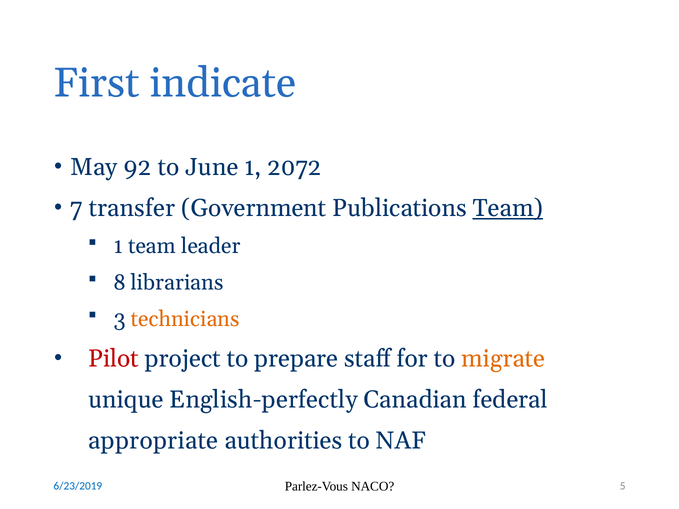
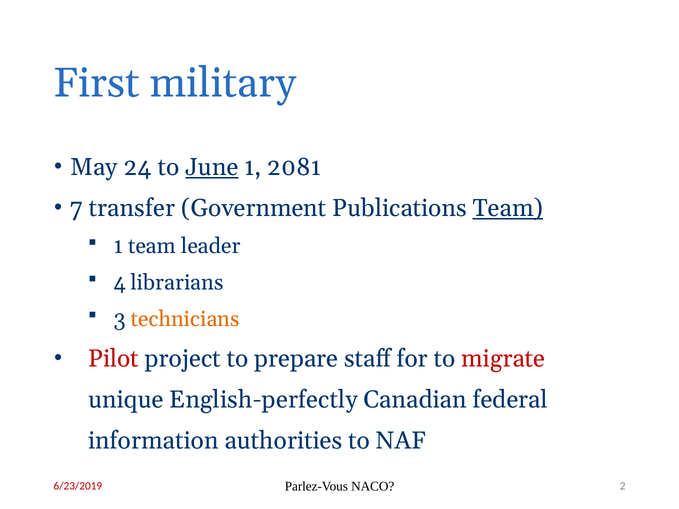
indicate: indicate -> military (223, 83)
92: 92 -> 24 (137, 167)
June underline: none -> present (212, 167)
2072: 2072 -> 2081 (294, 167)
8: 8 -> 4 (120, 283)
migrate colour: orange -> red (503, 359)
appropriate: appropriate -> information (153, 441)
5: 5 -> 2 (623, 486)
6/23/2019 colour: blue -> red (78, 486)
